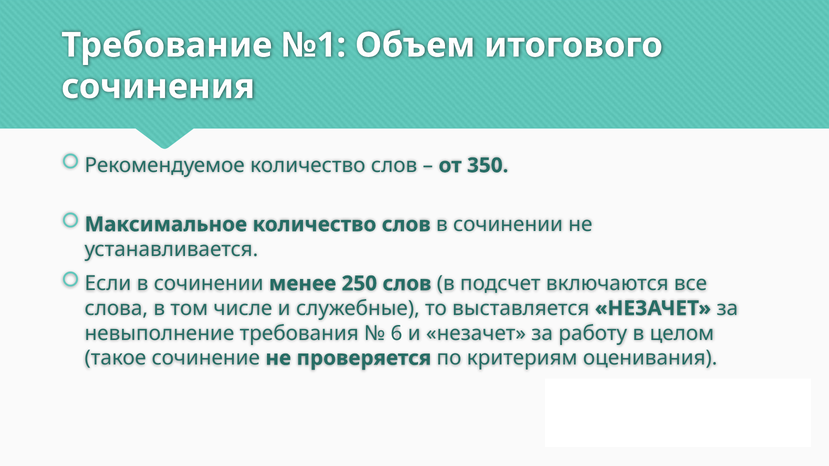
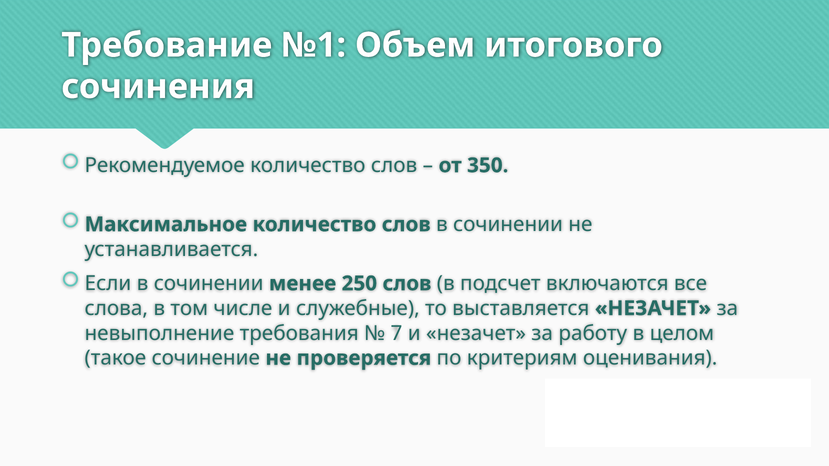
6: 6 -> 7 (397, 333)
